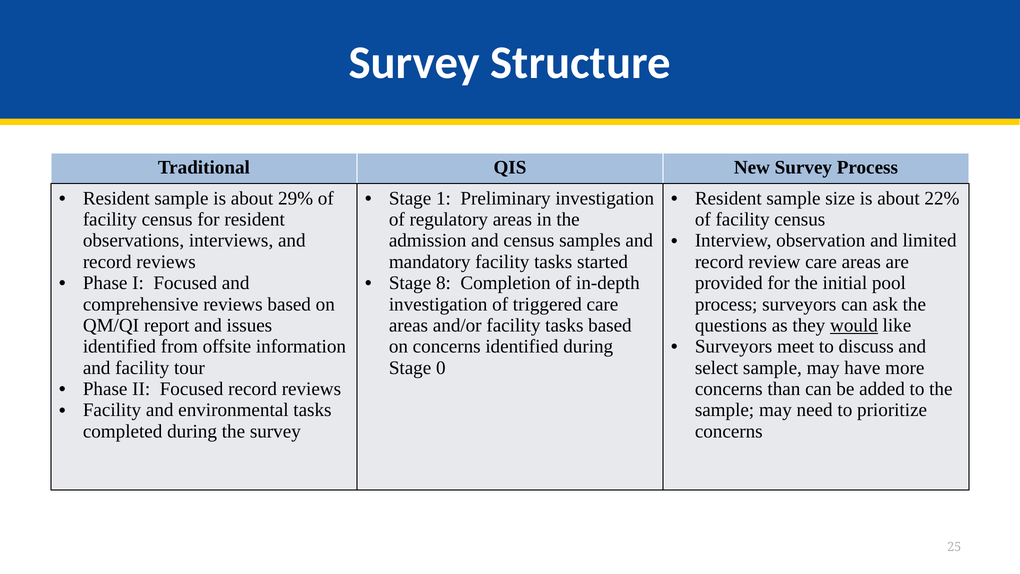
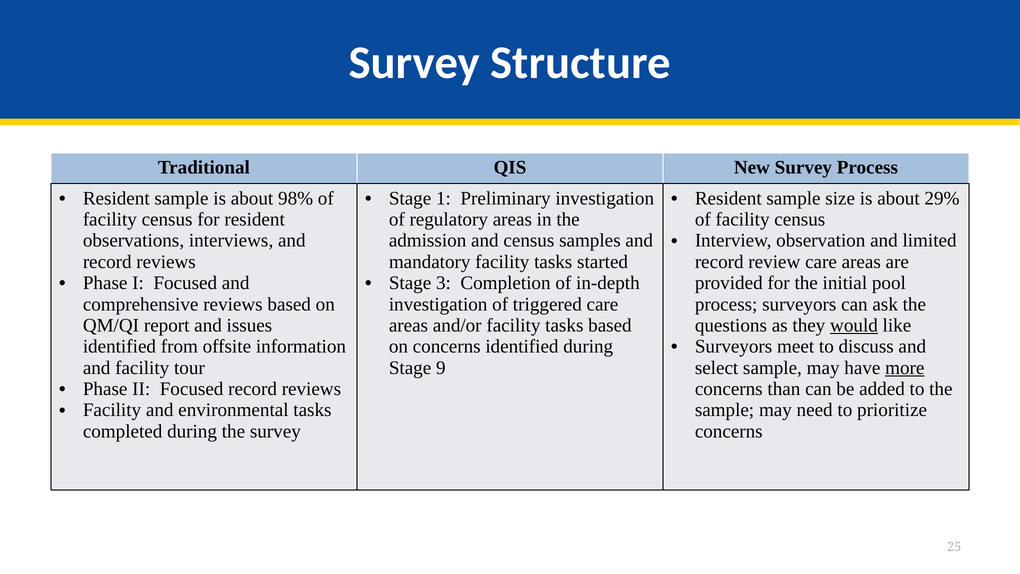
29%: 29% -> 98% (296, 198)
22%: 22% -> 29% (942, 198)
8: 8 -> 3 (443, 283)
0: 0 -> 9 (441, 368)
more underline: none -> present (905, 368)
